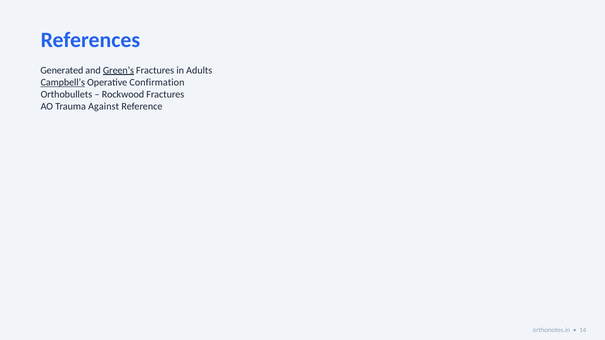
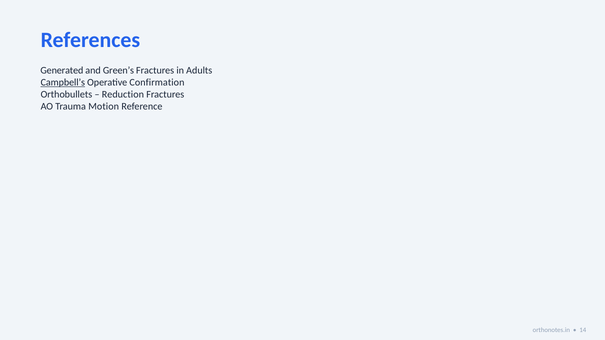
Green’s underline: present -> none (118, 70)
Rockwood: Rockwood -> Reduction (123, 94)
Against: Against -> Motion (104, 107)
